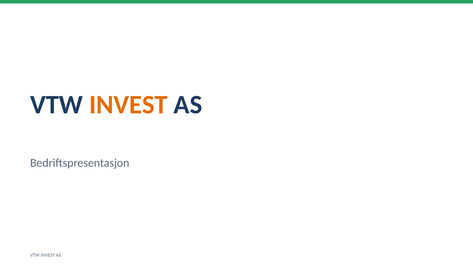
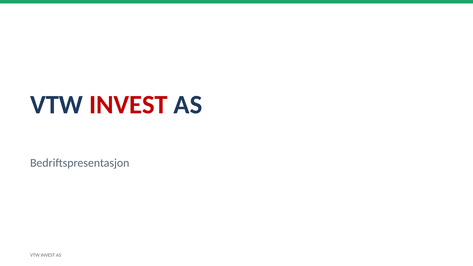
INVEST colour: orange -> red (128, 105)
